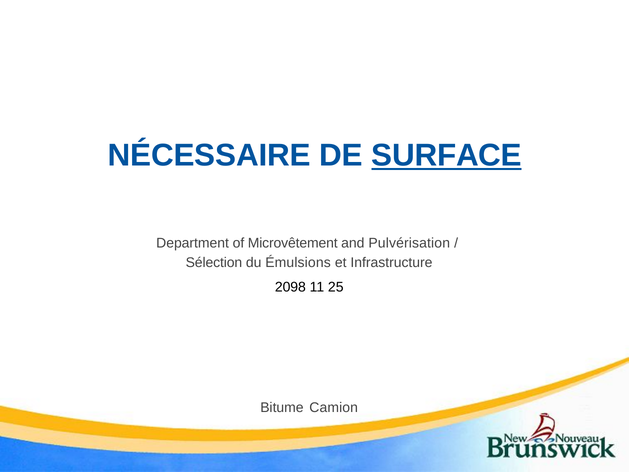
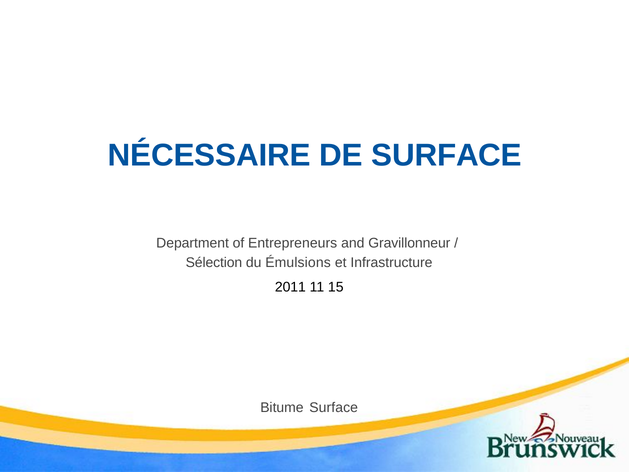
SURFACE underline: present -> none (447, 155)
Microvêtement: Microvêtement -> Entrepreneurs (293, 243)
Pulvérisation: Pulvérisation -> Gravillonneur (409, 243)
2098: 2098 -> 2011 (290, 287)
25: 25 -> 15 (336, 287)
Bitume Camion: Camion -> Surface (334, 407)
